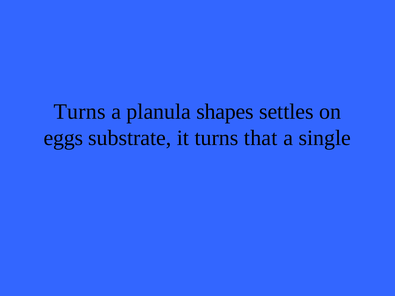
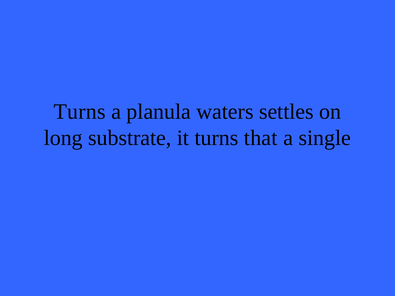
shapes: shapes -> waters (225, 112)
eggs: eggs -> long (63, 138)
